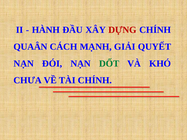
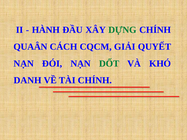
DỰNG colour: red -> green (122, 30)
MẠNH: MẠNH -> CQCM (96, 47)
CHƯA: CHƯA -> DANH (28, 80)
